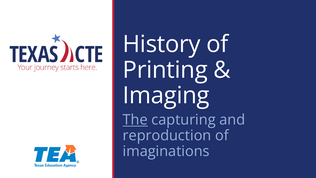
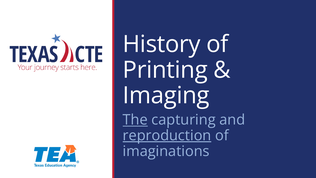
reproduction underline: none -> present (167, 135)
